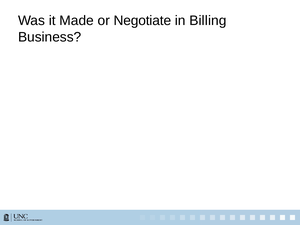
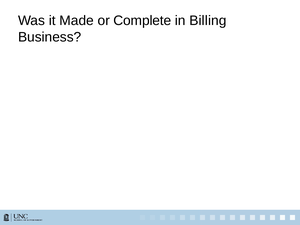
Negotiate: Negotiate -> Complete (142, 20)
